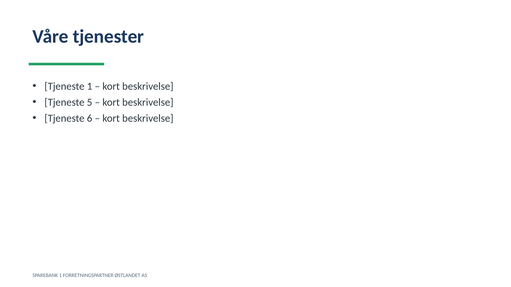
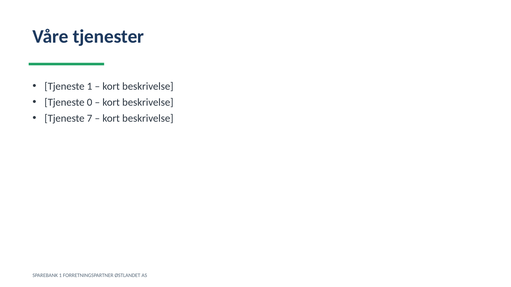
5: 5 -> 0 (90, 103)
6: 6 -> 7 (90, 119)
